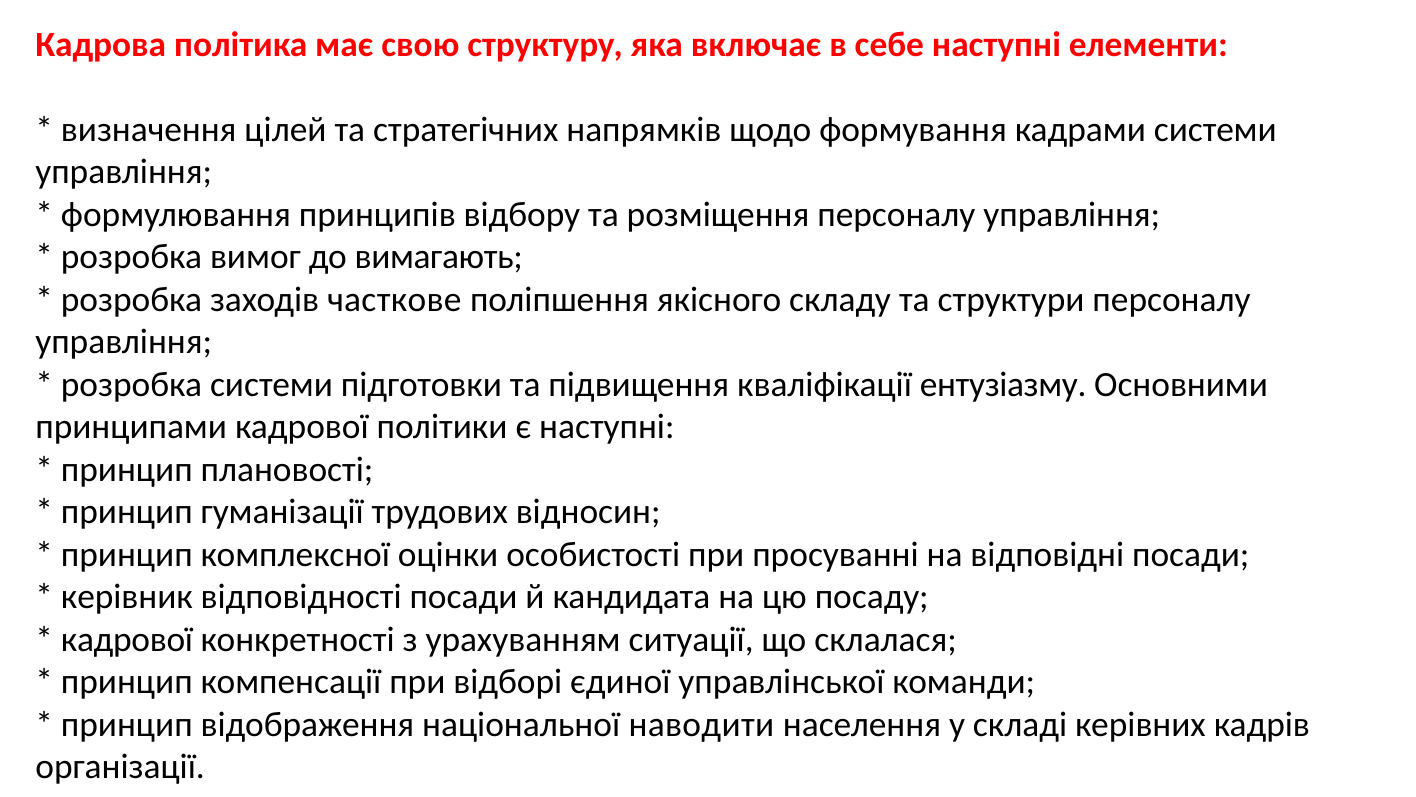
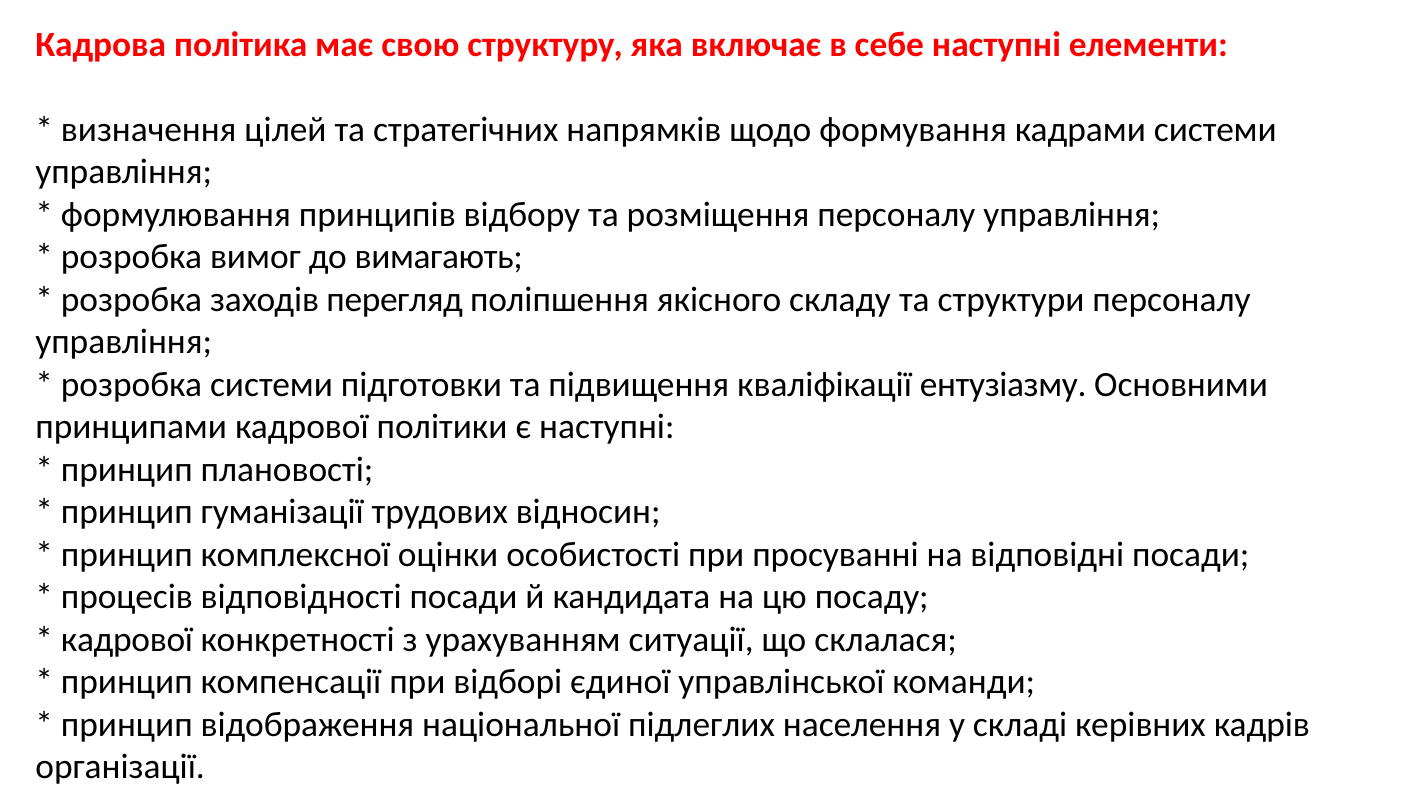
часткове: часткове -> перегляд (395, 299)
керівник: керівник -> процесів (127, 597)
наводити: наводити -> підлеглих (702, 724)
